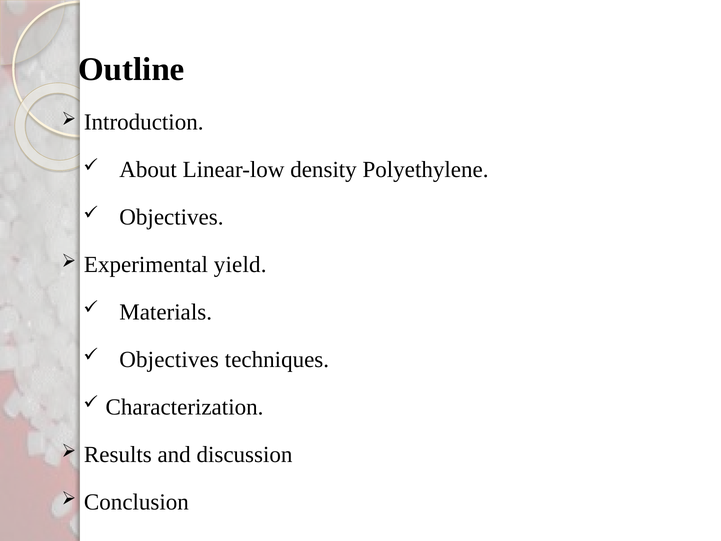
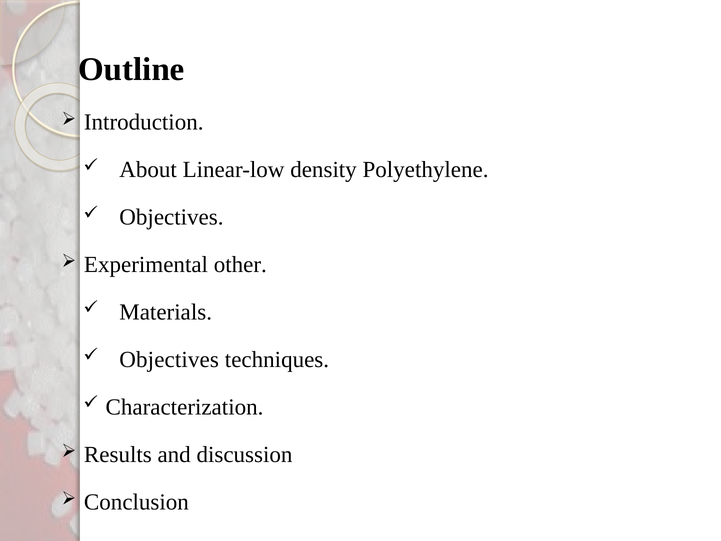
yield: yield -> other (240, 265)
